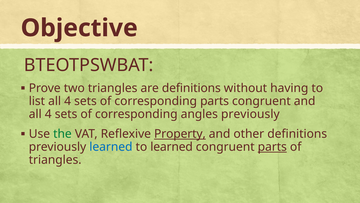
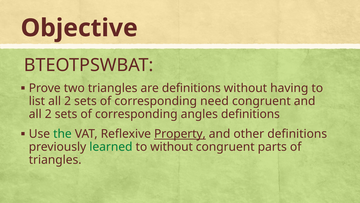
list all 4: 4 -> 2 (68, 101)
corresponding parts: parts -> need (214, 101)
4: 4 -> 2 (48, 114)
angles previously: previously -> definitions (250, 114)
learned colour: blue -> green (111, 147)
to learned: learned -> without (172, 147)
parts underline: present -> none (272, 147)
